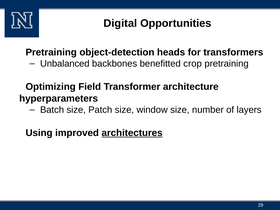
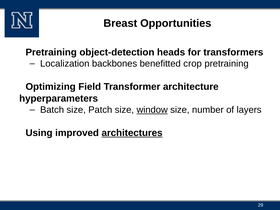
Digital: Digital -> Breast (120, 23)
Unbalanced: Unbalanced -> Localization (65, 64)
window underline: none -> present (152, 110)
